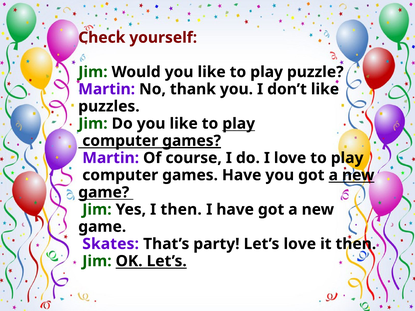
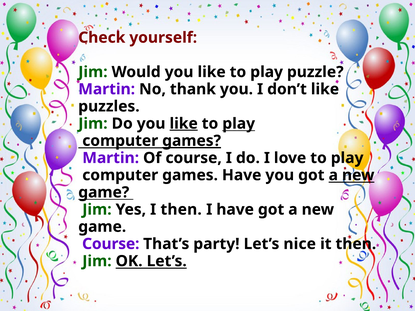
like underline: none -> present (184, 124)
Skates: Skates -> Course (111, 244)
Let’s love: love -> nice (300, 244)
